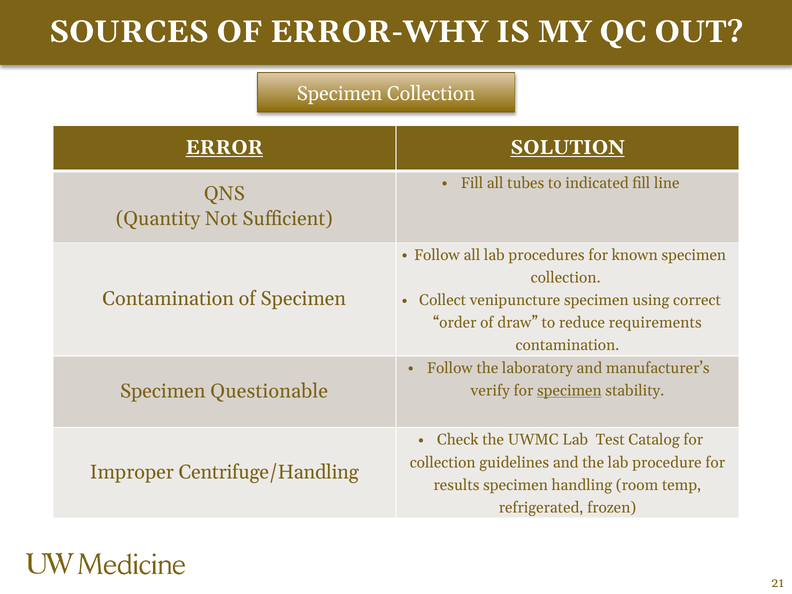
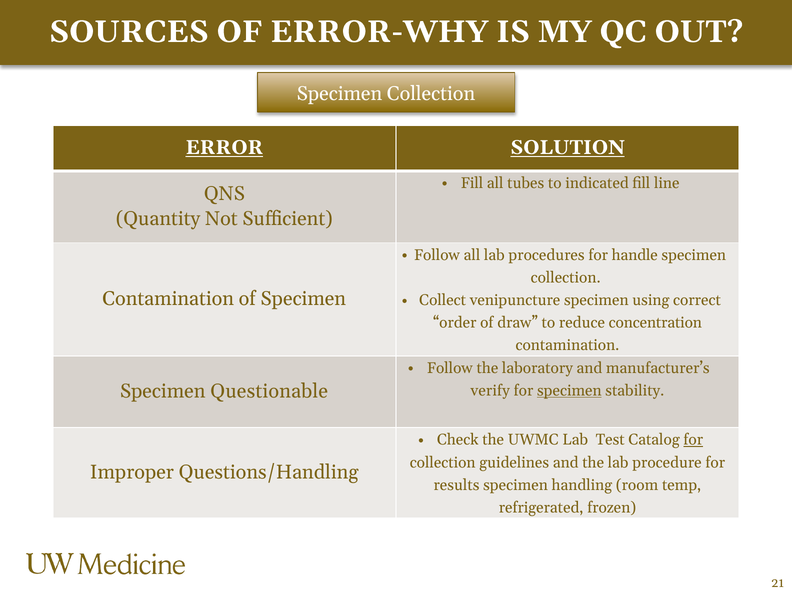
known: known -> handle (635, 255)
requirements: requirements -> concentration (655, 323)
for underline: none -> present (693, 440)
Centrifuge/Handling: Centrifuge/Handling -> Questions/Handling (269, 472)
